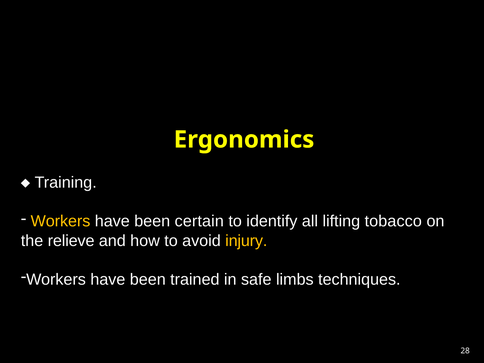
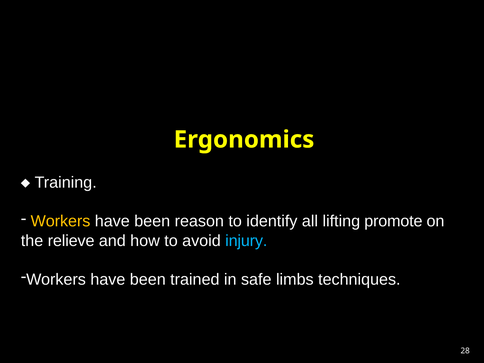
certain: certain -> reason (199, 221)
tobacco: tobacco -> promote (393, 221)
injury colour: yellow -> light blue (246, 241)
